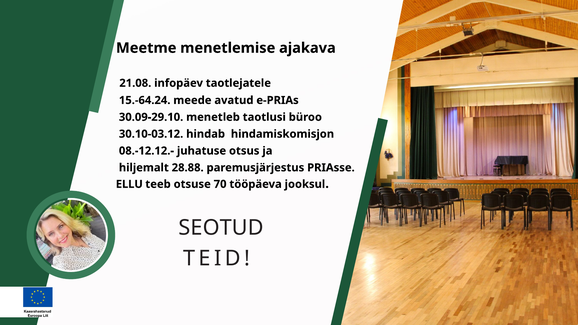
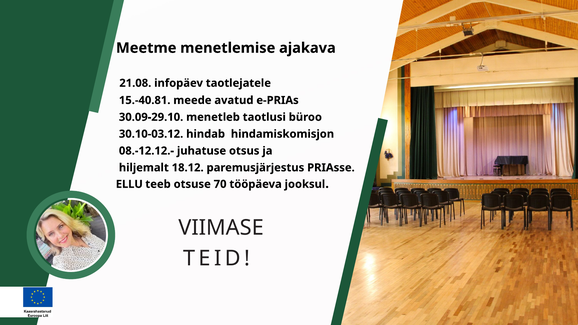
15.-64.24: 15.-64.24 -> 15.-40.81 (145, 100)
28.88: 28.88 -> 18.12 (188, 168)
SEOTUD: SEOTUD -> VIIMASE (221, 228)
